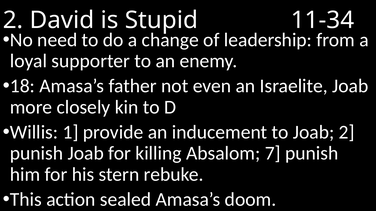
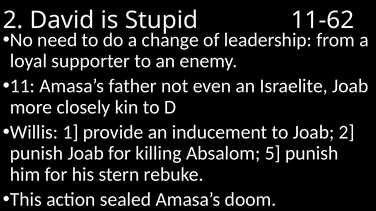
11-34: 11-34 -> 11-62 (323, 20)
18: 18 -> 11 (22, 86)
7: 7 -> 5 (273, 154)
